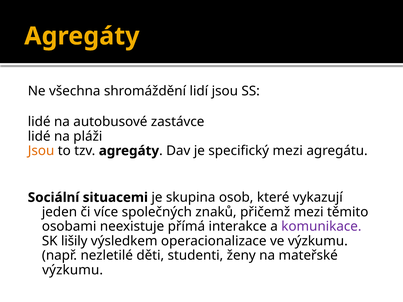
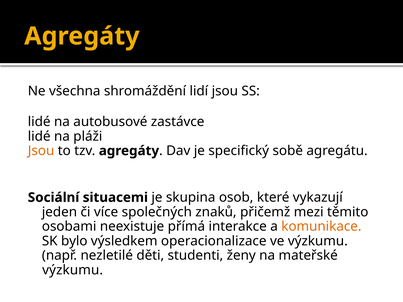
specifický mezi: mezi -> sobě (288, 151)
komunikace colour: purple -> orange (321, 227)
lišily: lišily -> bylo (74, 241)
